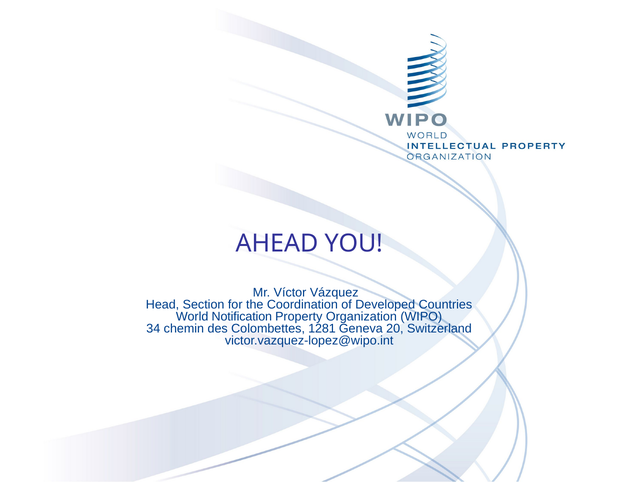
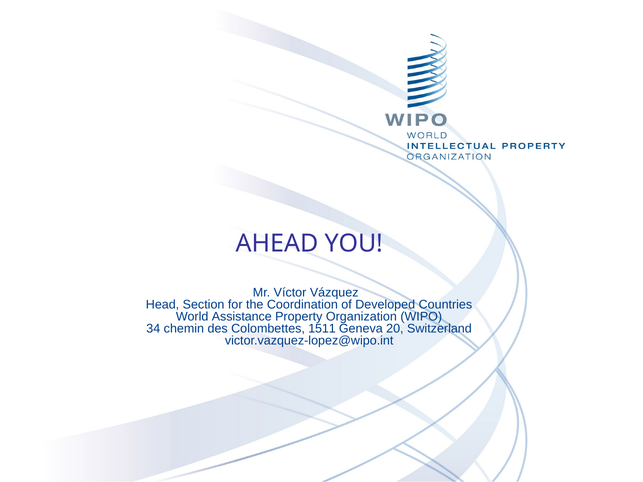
Notification: Notification -> Assistance (242, 317)
1281: 1281 -> 1511 (322, 329)
